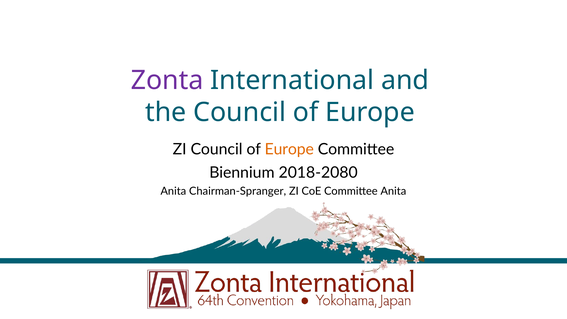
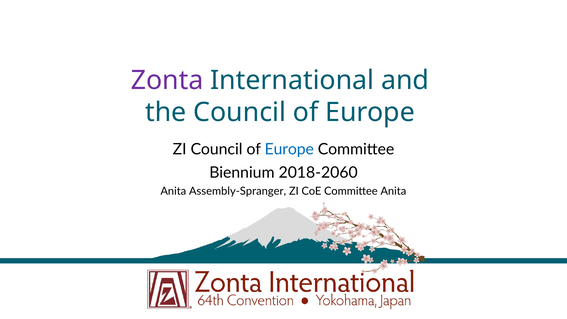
Europe colour: orange -> blue (289, 149)
2018-2080: 2018-2080 -> 2018-2060 (318, 173)
Chairman-Spranger: Chairman-Spranger -> Assembly-Spranger (238, 191)
